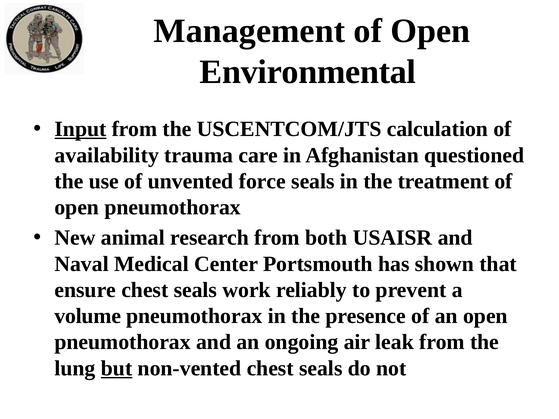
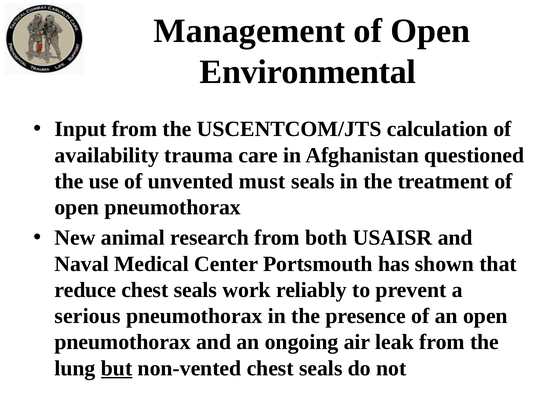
Input underline: present -> none (80, 129)
force: force -> must (262, 181)
ensure: ensure -> reduce (85, 290)
volume: volume -> serious (88, 316)
